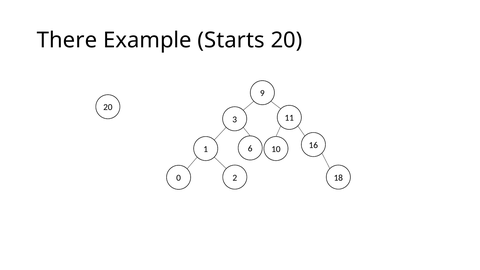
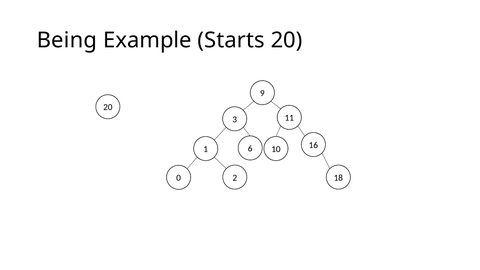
There: There -> Being (67, 40)
